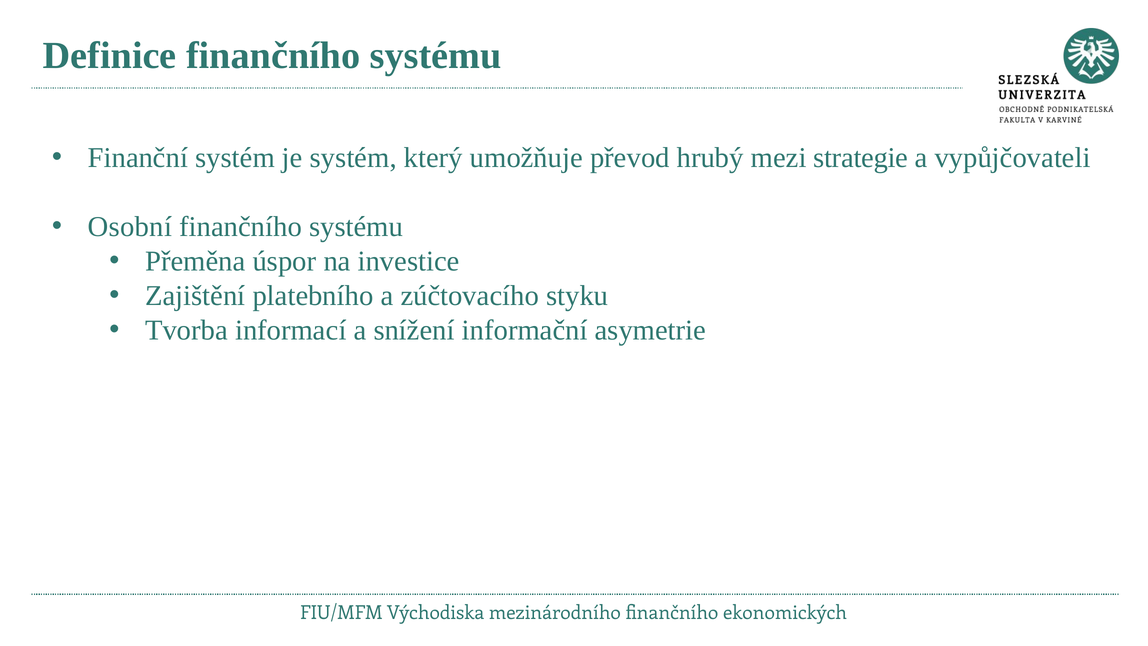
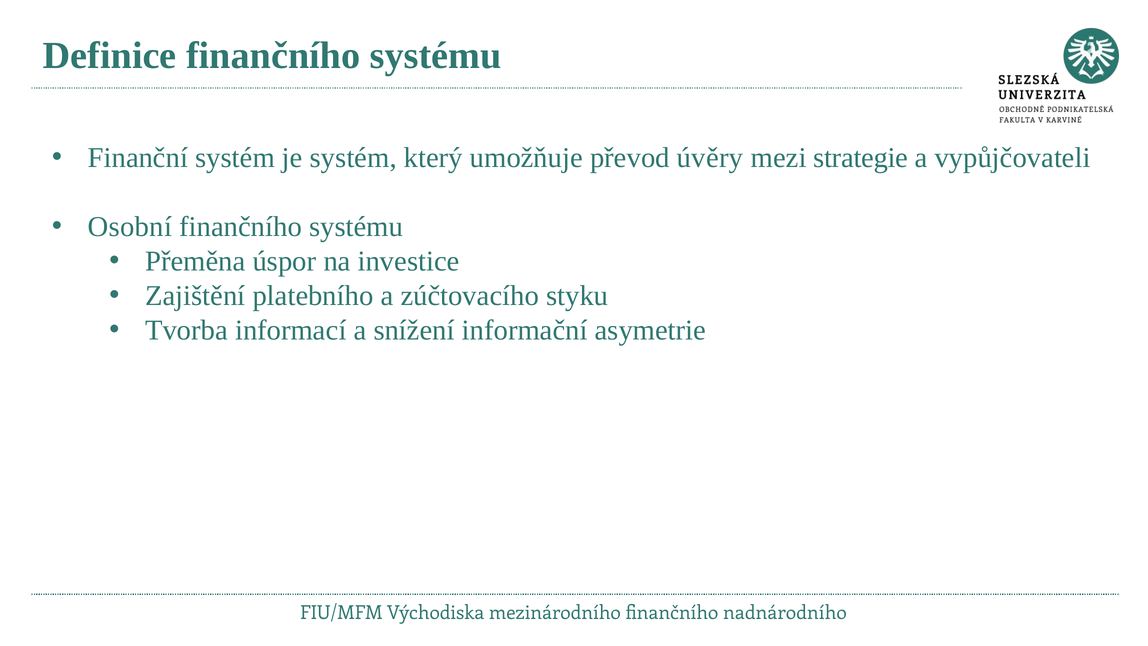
hrubý: hrubý -> úvěry (710, 158)
ekonomických: ekonomických -> nadnárodního (785, 613)
